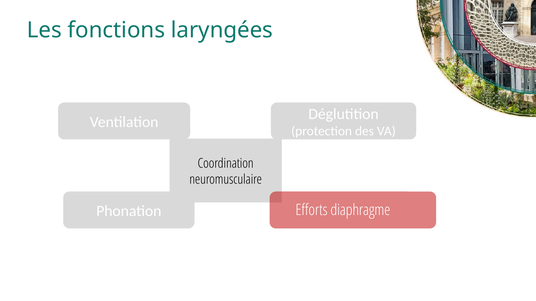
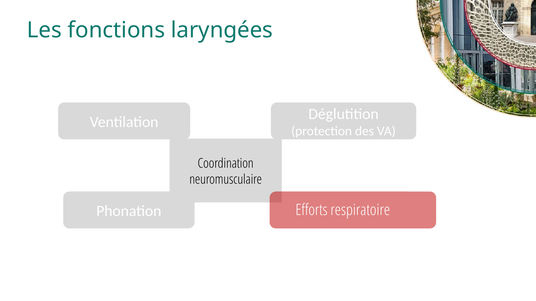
diaphragme: diaphragme -> respiratoire (360, 210)
